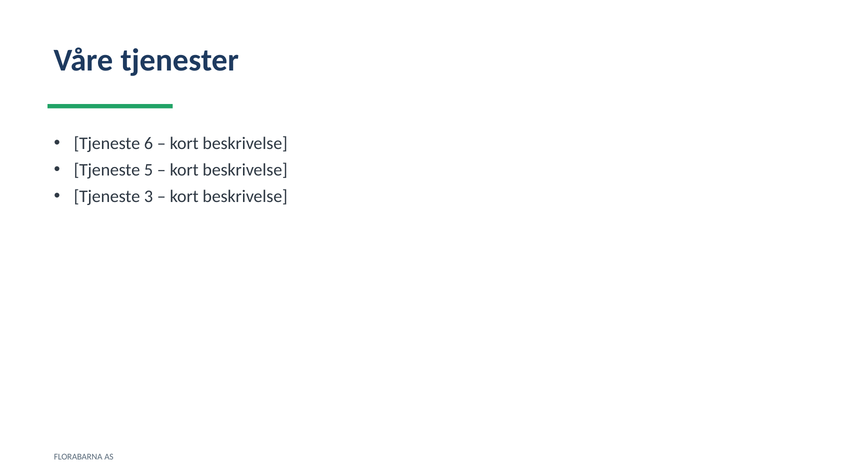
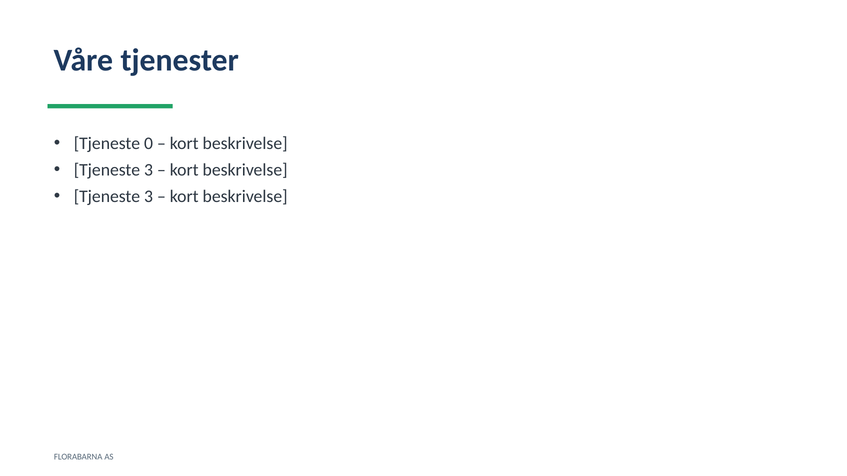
6: 6 -> 0 (148, 143)
5: 5 -> 3 (148, 170)
